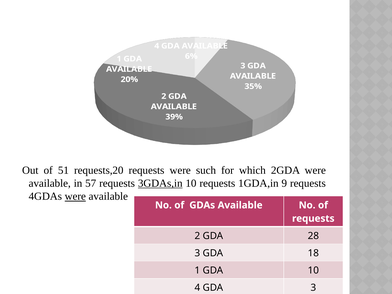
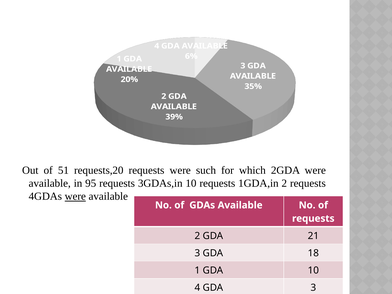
57: 57 -> 95 (91, 183)
3GDAs,in underline: present -> none (160, 183)
1GDA,in 9: 9 -> 2 (284, 183)
28: 28 -> 21 (313, 236)
